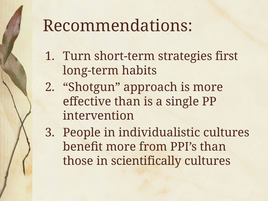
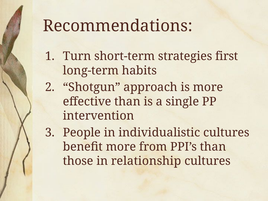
scientifically: scientifically -> relationship (146, 161)
